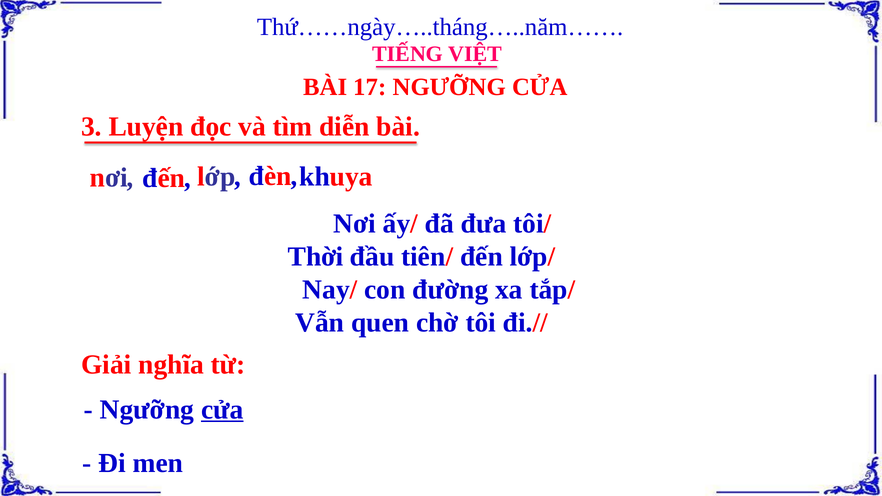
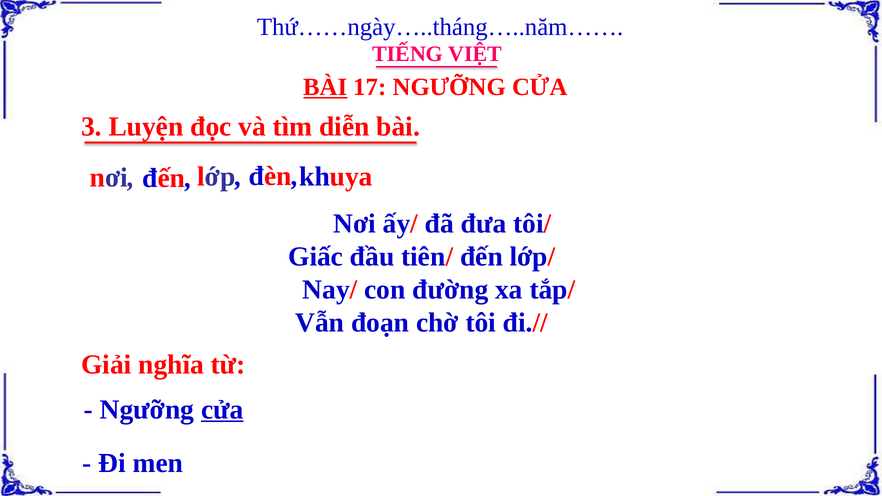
BÀI underline: none -> present (325, 87)
Thời: Thời -> Giấc (316, 256)
quen: quen -> đoạn (380, 322)
